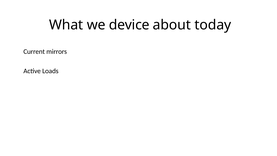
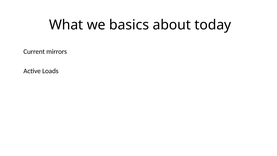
device: device -> basics (129, 25)
